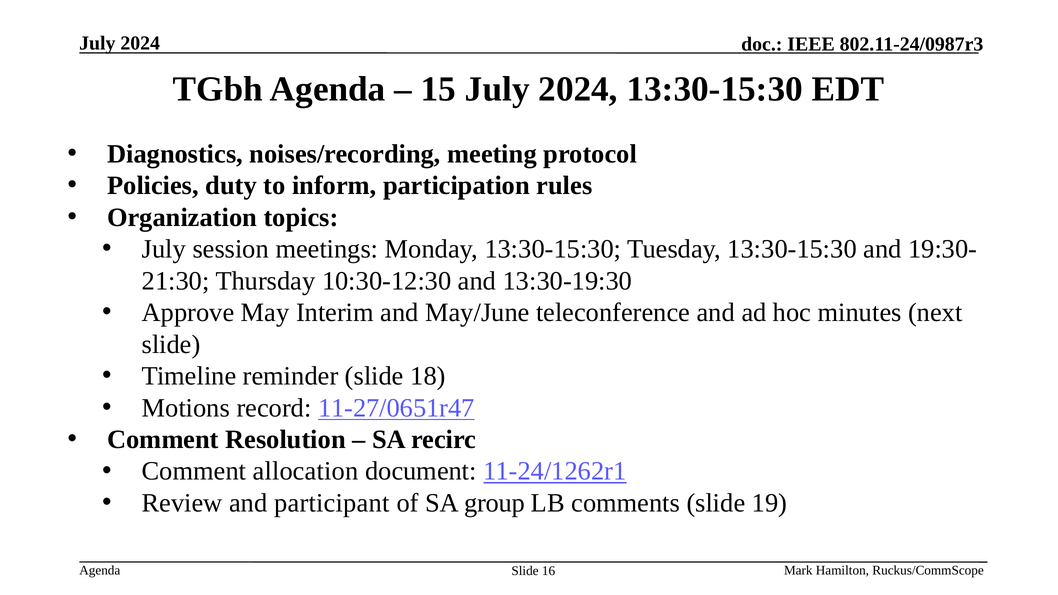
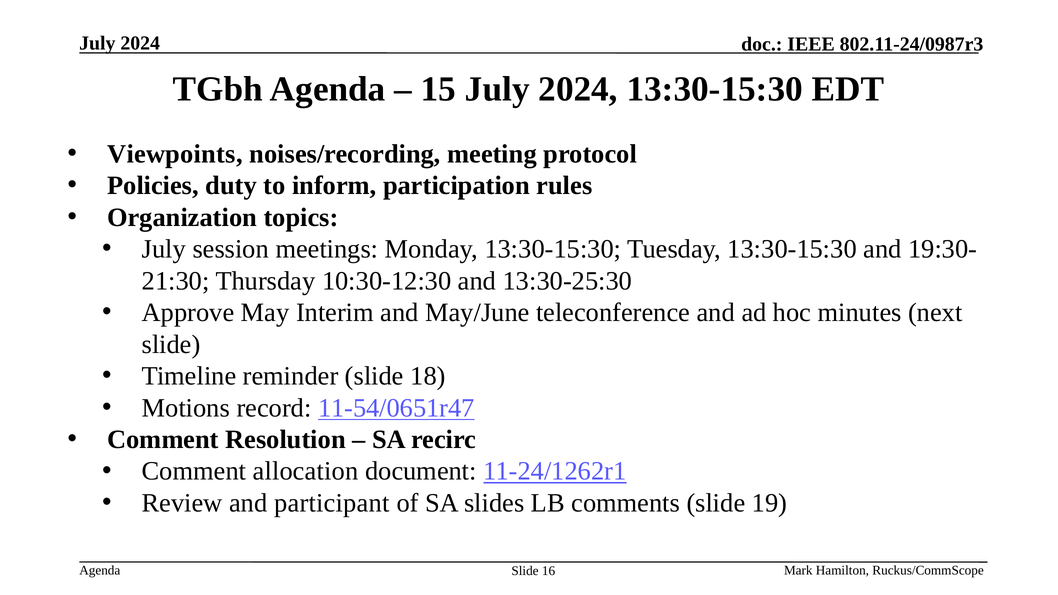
Diagnostics: Diagnostics -> Viewpoints (175, 154)
13:30-19:30: 13:30-19:30 -> 13:30-25:30 (567, 281)
11-27/0651r47: 11-27/0651r47 -> 11-54/0651r47 (396, 408)
group: group -> slides (494, 503)
